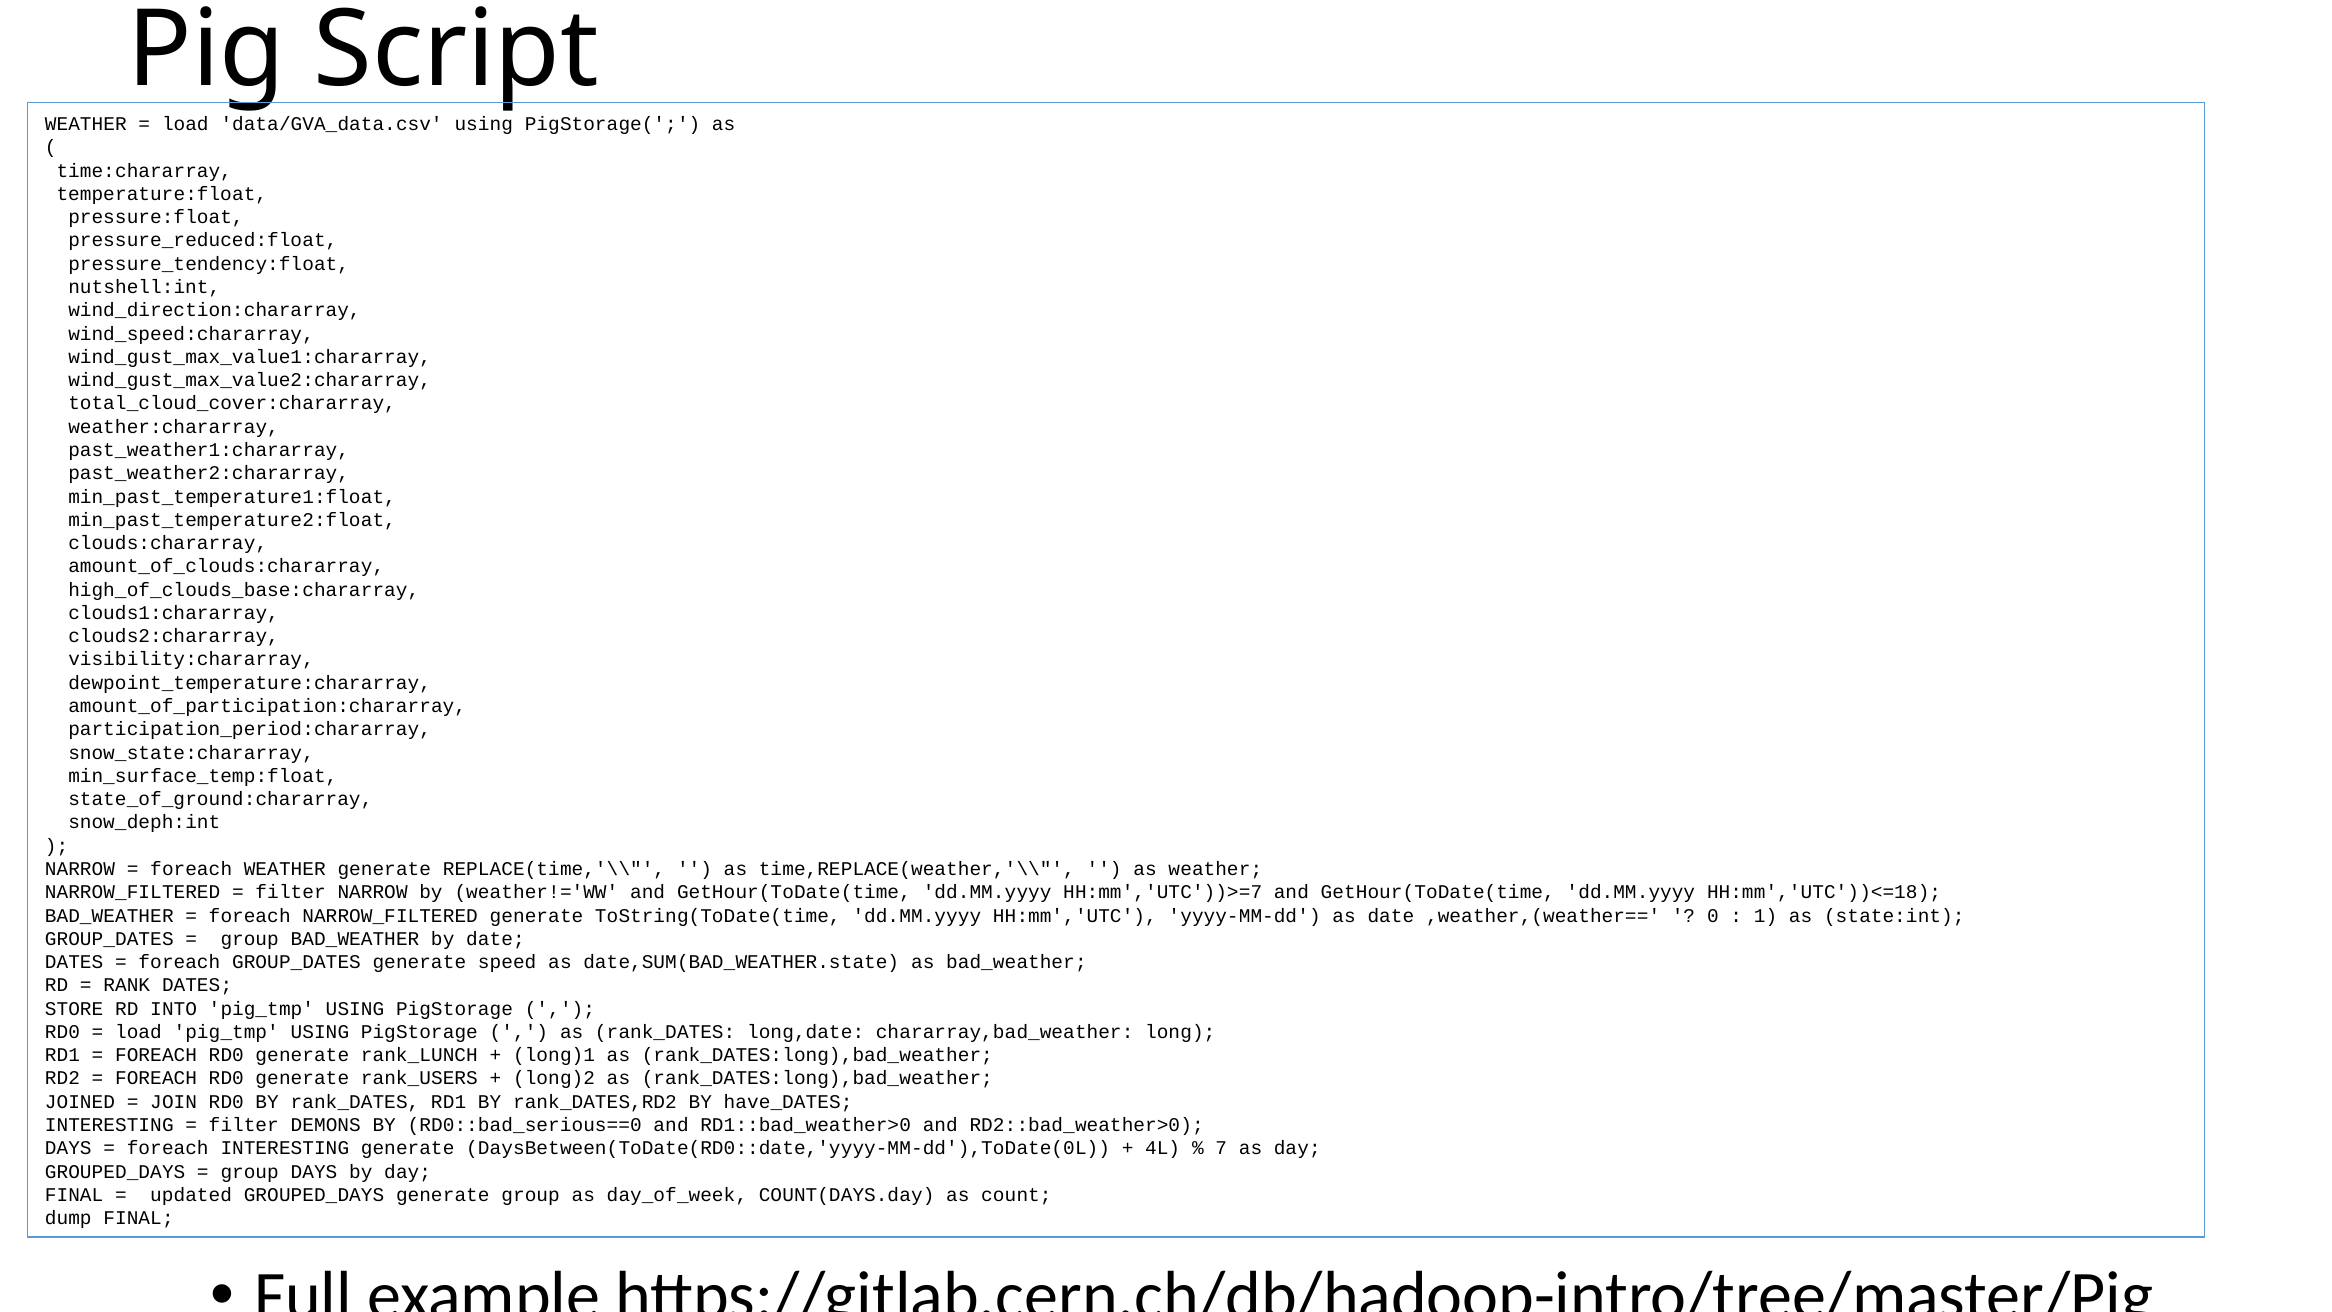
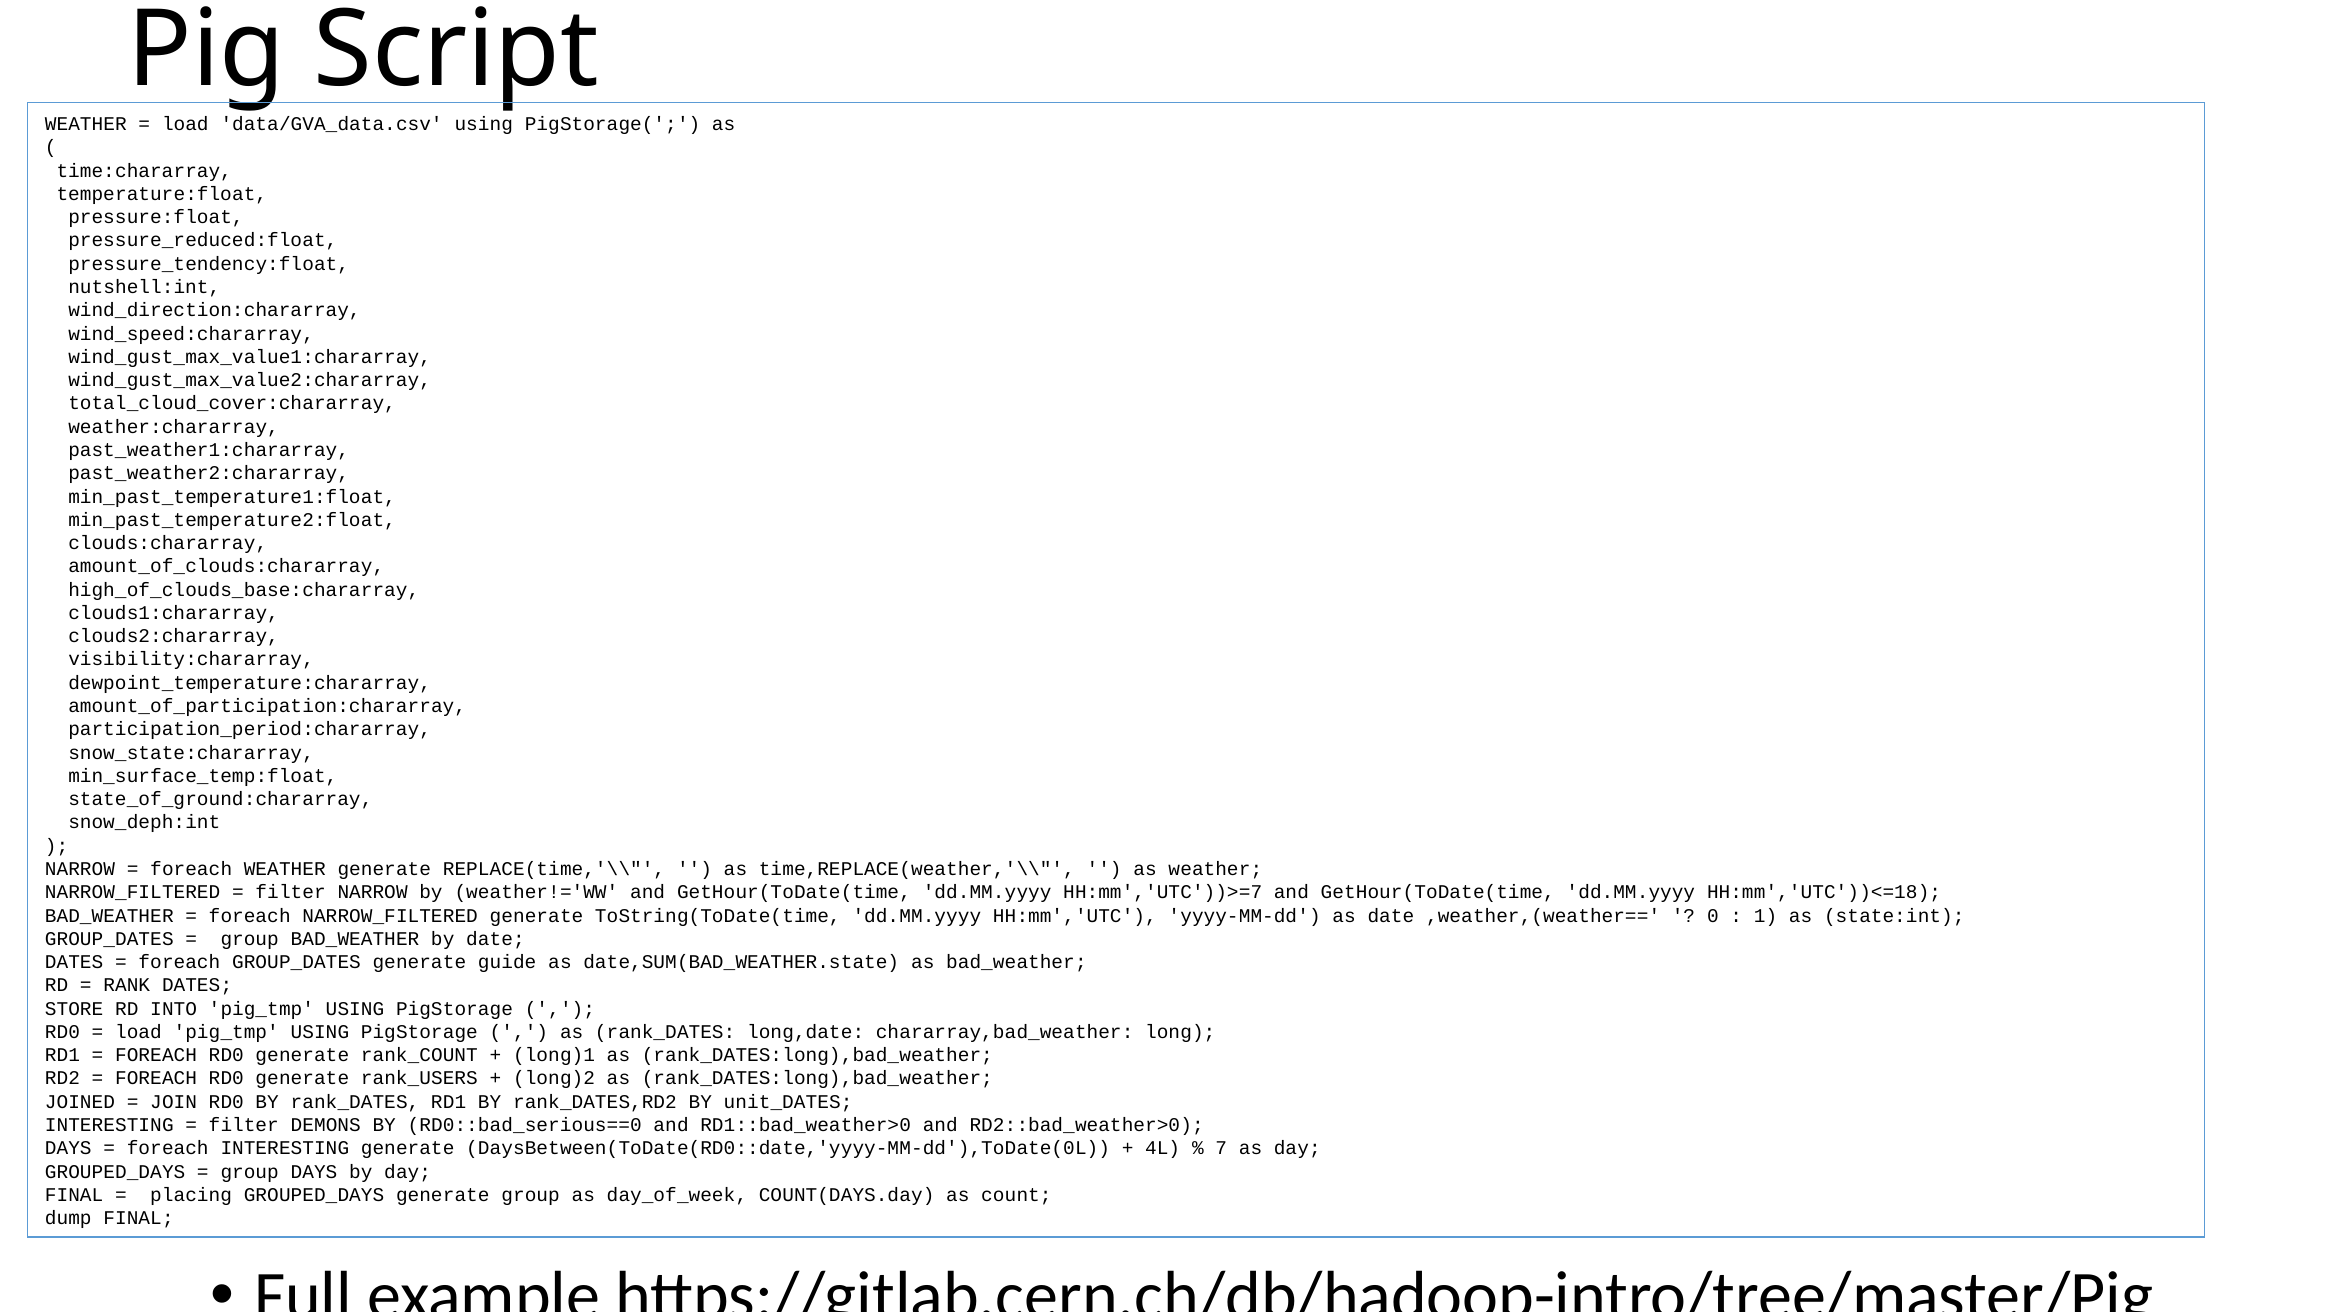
speed: speed -> guide (507, 962)
rank_LUNCH: rank_LUNCH -> rank_COUNT (419, 1055)
have_DATES: have_DATES -> unit_DATES (788, 1102)
updated: updated -> placing (191, 1195)
